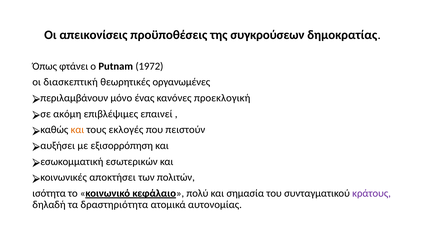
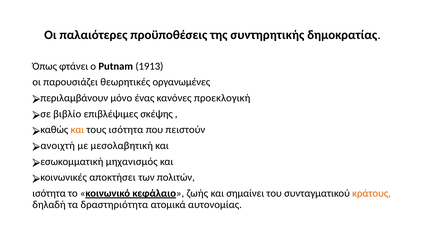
απεικονίσεις: απεικονίσεις -> παλαιότερες (93, 35)
συγκρούσεων: συγκρούσεων -> συντηρητικής (267, 35)
1972: 1972 -> 1913 (149, 66)
διασκεπτική: διασκεπτική -> παρουσιάζει (71, 82)
ακόμη: ακόμη -> βιβλίο (67, 114)
επαινεί: επαινεί -> σκέψης (157, 114)
τους εκλογές: εκλογές -> ισότητα (126, 130)
αυξήσει: αυξήσει -> ανοιχτή (58, 146)
εξισορρόπηση: εξισορρόπηση -> μεσολαβητική (122, 146)
εσωτερικών: εσωτερικών -> μηχανισμός (132, 162)
πολύ: πολύ -> ζωής (197, 193)
σημασία: σημασία -> σημαίνει (245, 193)
κράτους colour: purple -> orange (372, 193)
